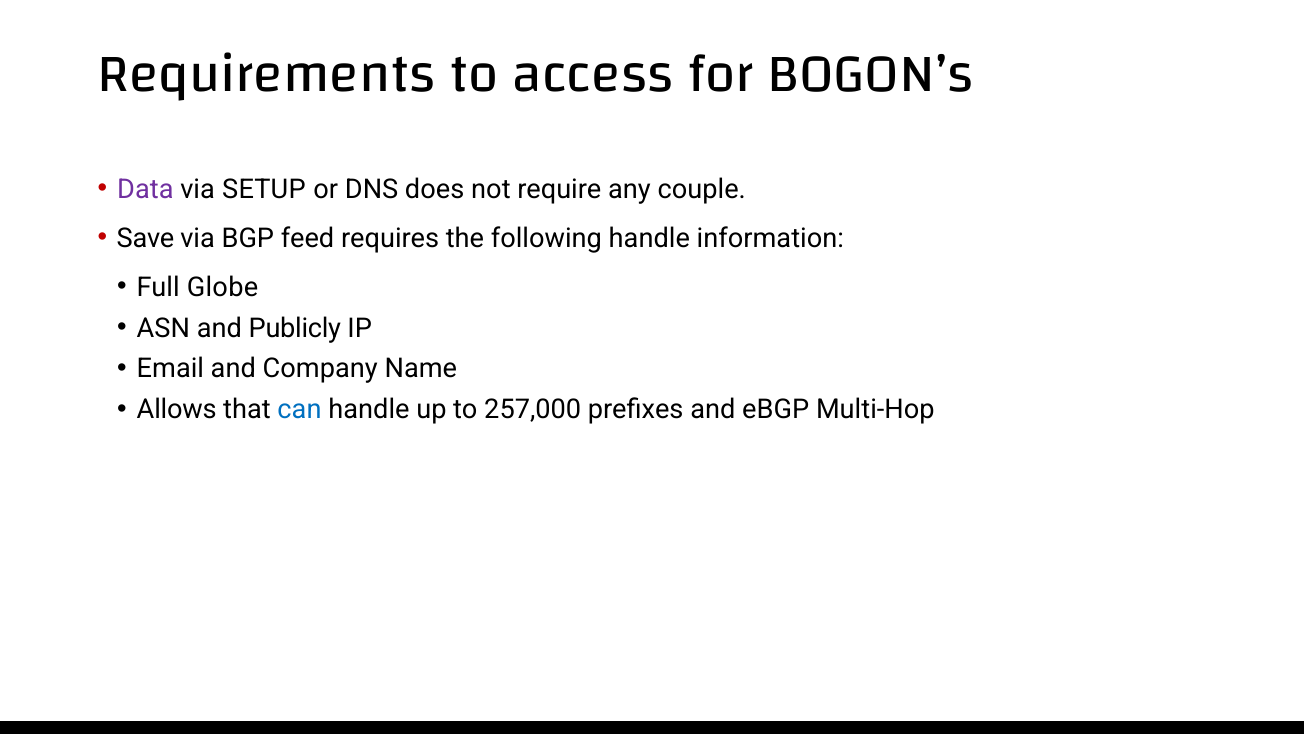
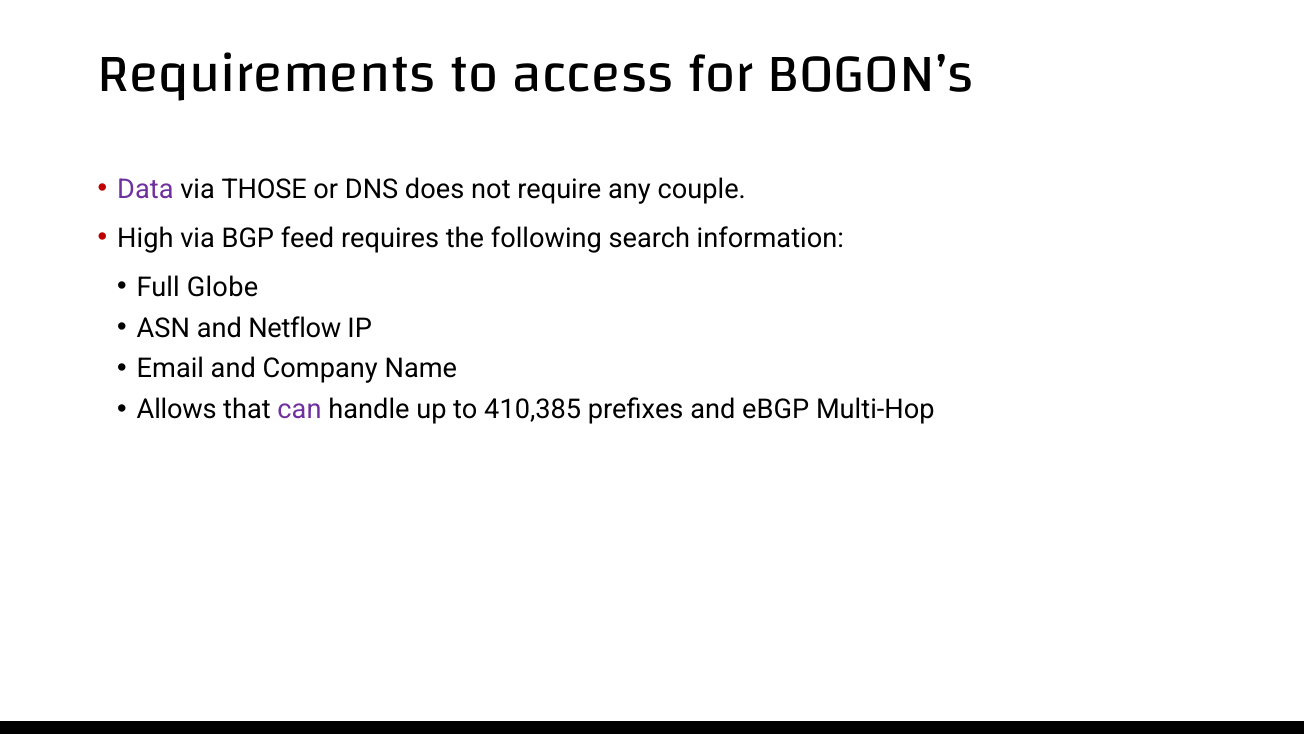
SETUP: SETUP -> THOSE (264, 189)
Save: Save -> High (145, 238)
following handle: handle -> search (649, 238)
Publicly: Publicly -> Netflow (295, 328)
can colour: blue -> purple (300, 410)
257,000: 257,000 -> 410,385 (533, 410)
